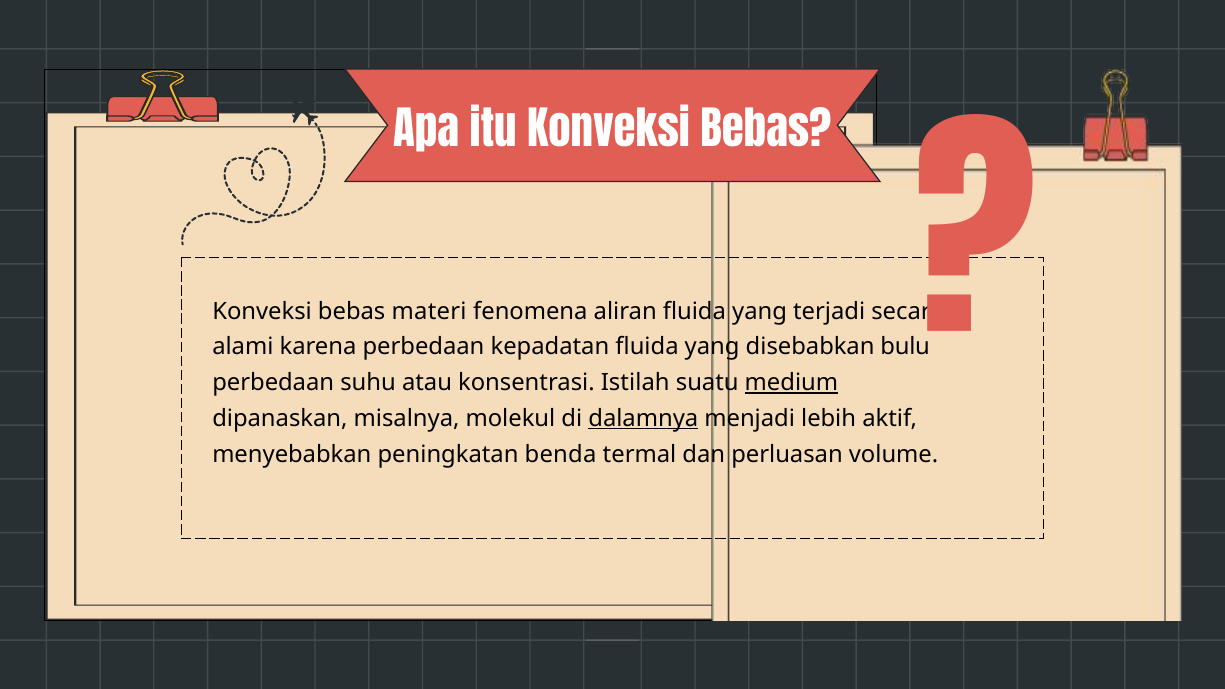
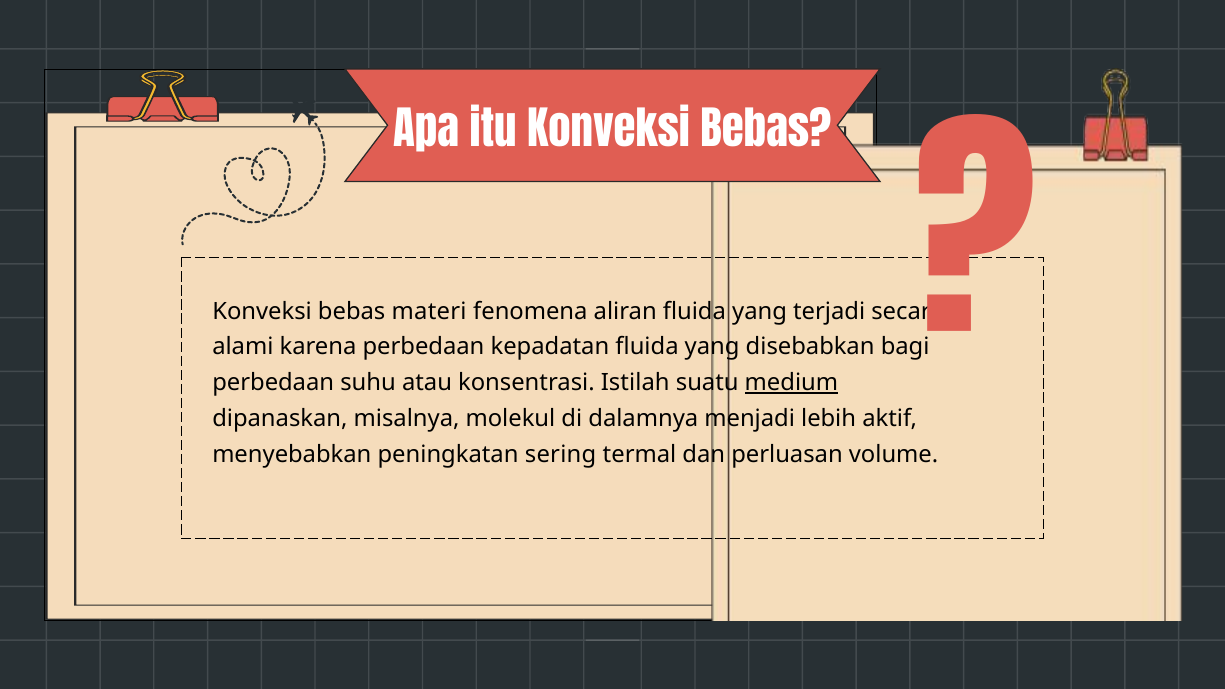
bulu: bulu -> bagi (905, 347)
dalamnya underline: present -> none (643, 419)
benda: benda -> sering (561, 454)
